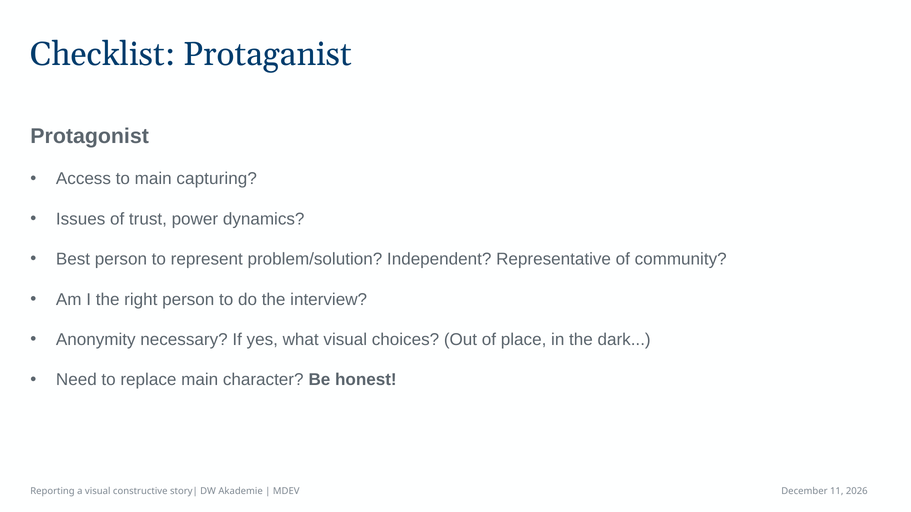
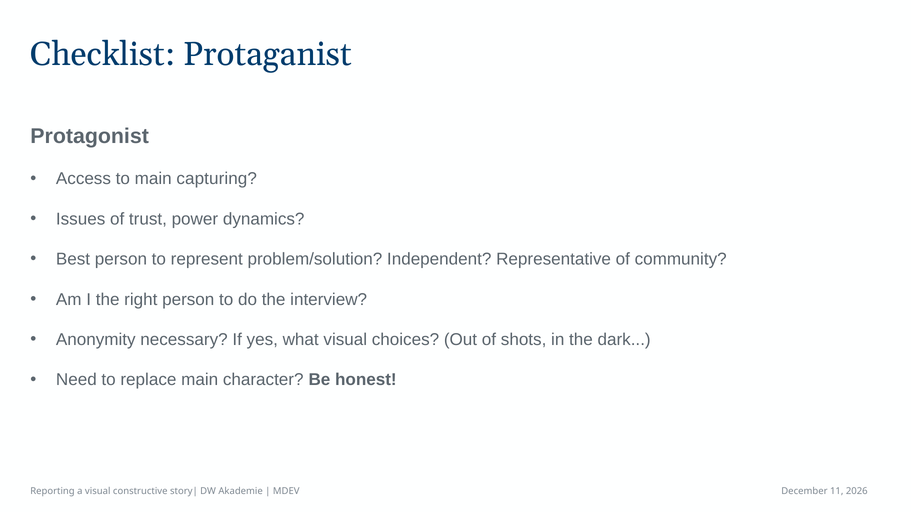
place: place -> shots (524, 340)
